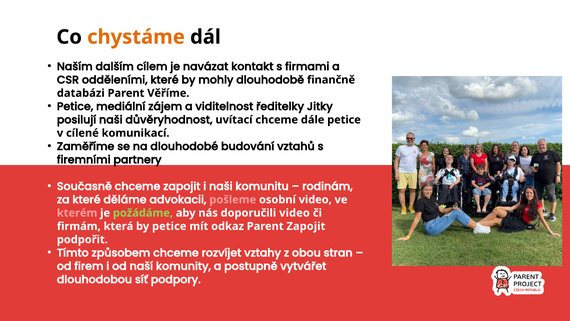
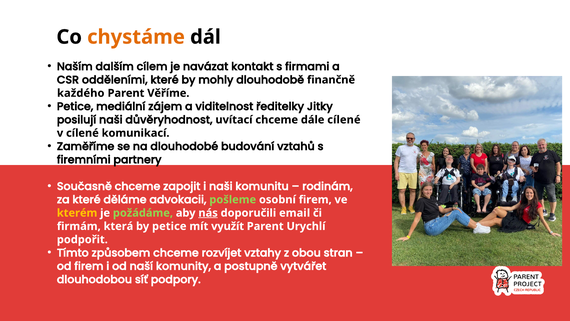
databázi: databázi -> každého (81, 93)
dále petice: petice -> cílené (344, 120)
pošleme colour: pink -> light green (233, 199)
osobní video: video -> firem (315, 199)
kterém colour: pink -> yellow (77, 213)
nás underline: none -> present (208, 213)
doporučili video: video -> email (295, 213)
odkaz: odkaz -> využít (228, 226)
Parent Zapojit: Zapojit -> Urychlí (306, 226)
